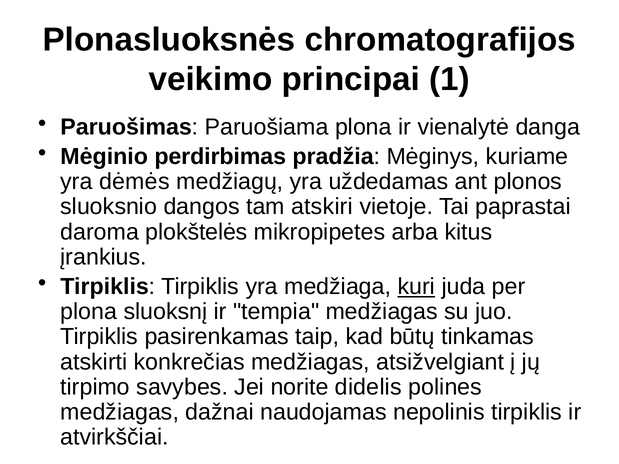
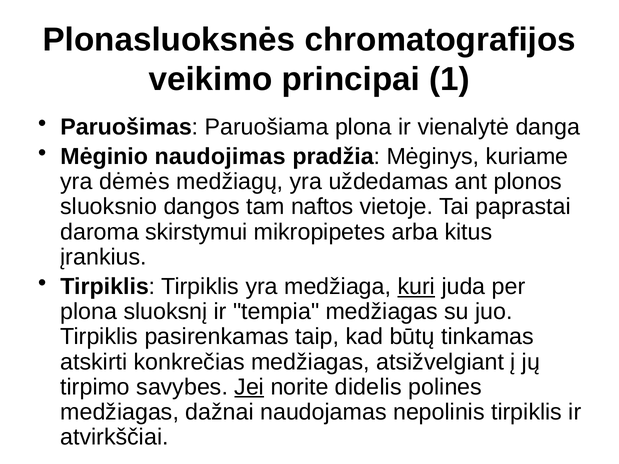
perdirbimas: perdirbimas -> naudojimas (220, 157)
atskiri: atskiri -> naftos (322, 207)
plokštelės: plokštelės -> skirstymui (196, 232)
Jei underline: none -> present (249, 387)
